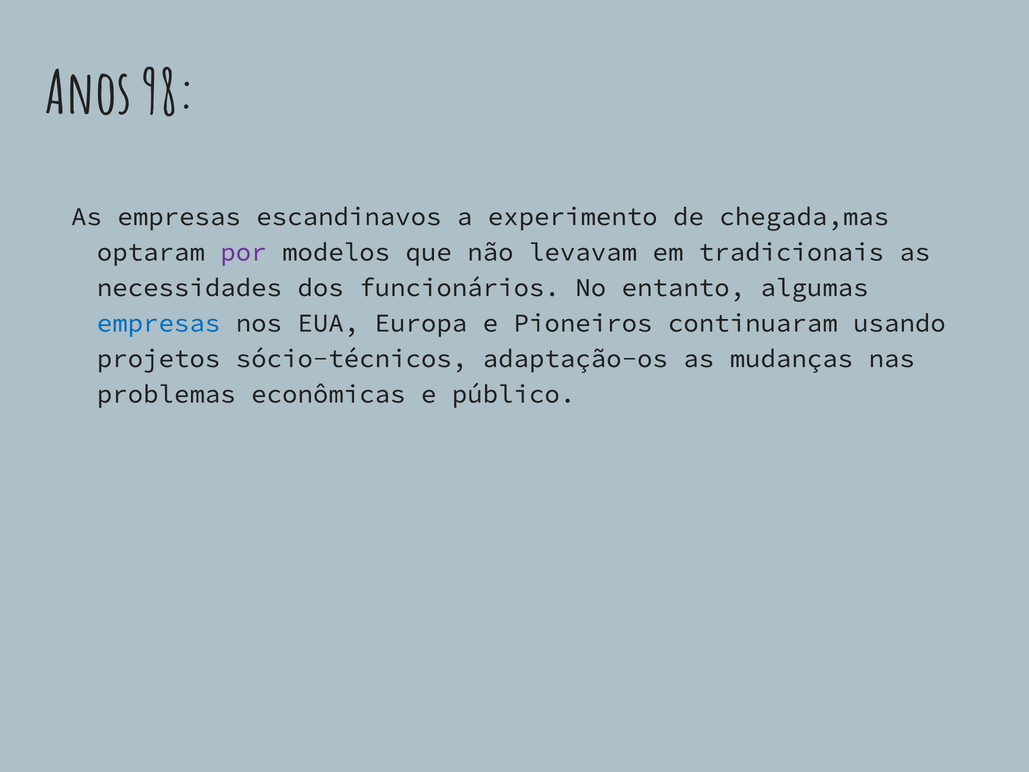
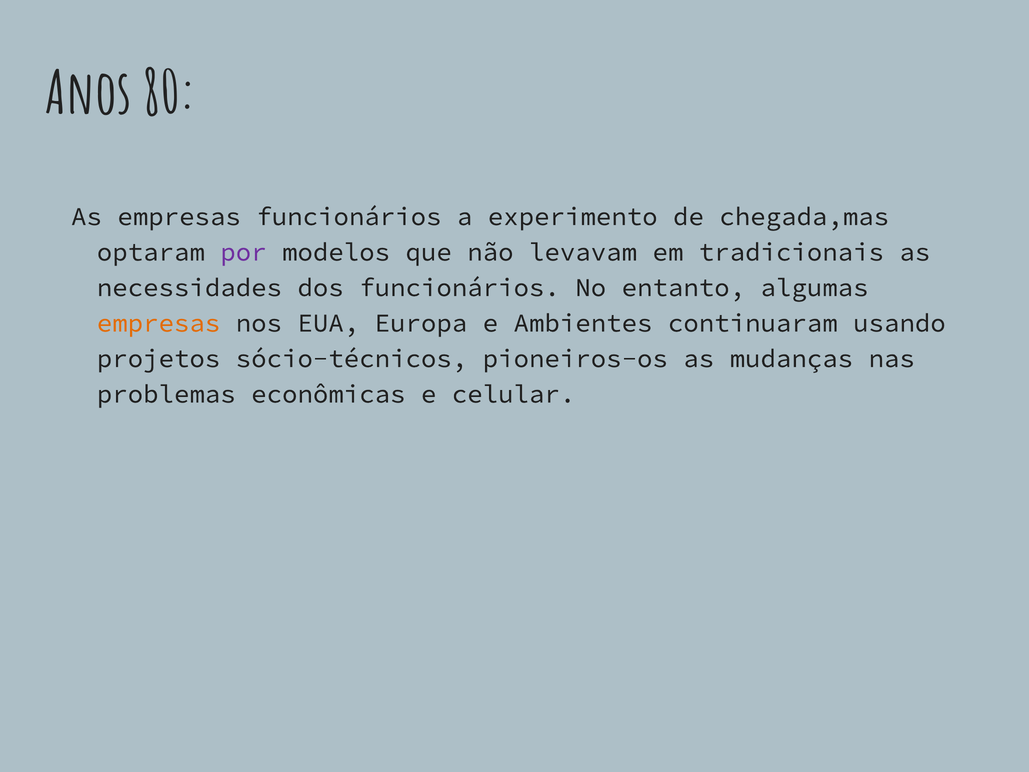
98: 98 -> 80 (170, 94)
empresas escandinavos: escandinavos -> funcionários (349, 217)
empresas colour: blue -> orange (159, 323)
Pioneiros: Pioneiros -> Ambientes (583, 323)
adaptação-os: adaptação-os -> pioneiros-os (575, 358)
público: público -> celular (514, 394)
